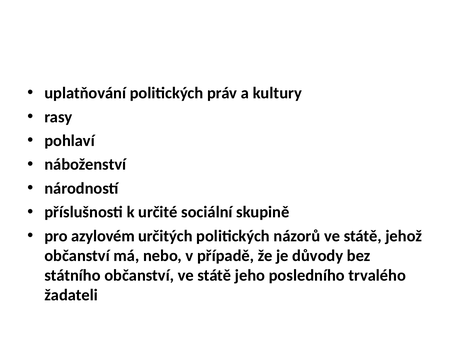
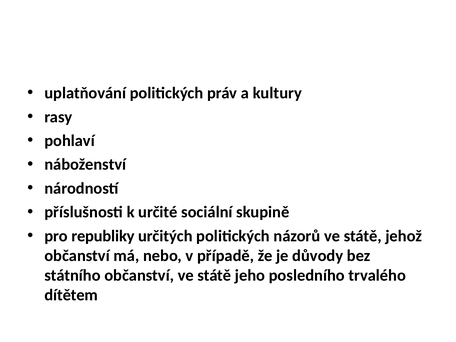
azylovém: azylovém -> republiky (103, 236)
žadateli: žadateli -> dítětem (71, 295)
